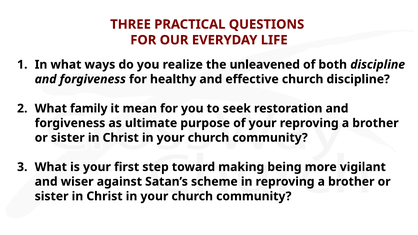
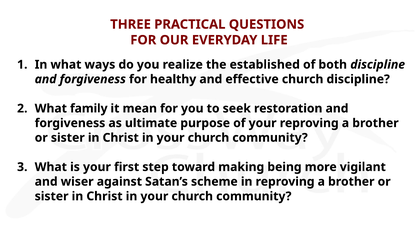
unleavened: unleavened -> established (265, 65)
